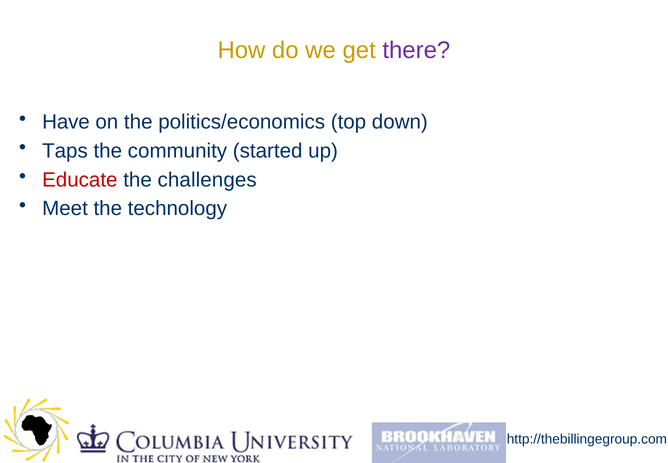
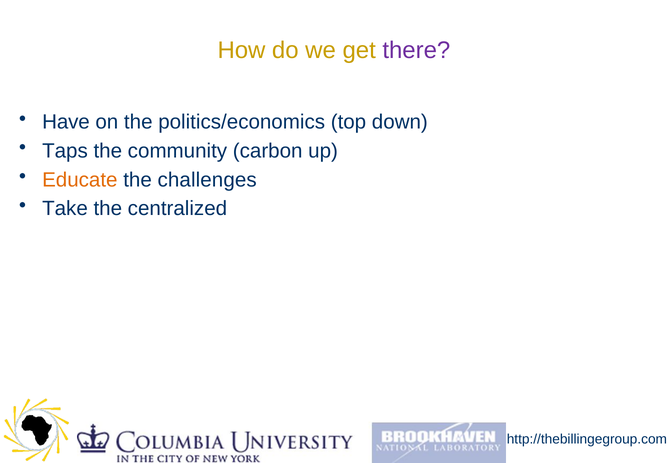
started: started -> carbon (268, 151)
Educate colour: red -> orange (80, 180)
Meet: Meet -> Take (65, 208)
technology: technology -> centralized (177, 208)
